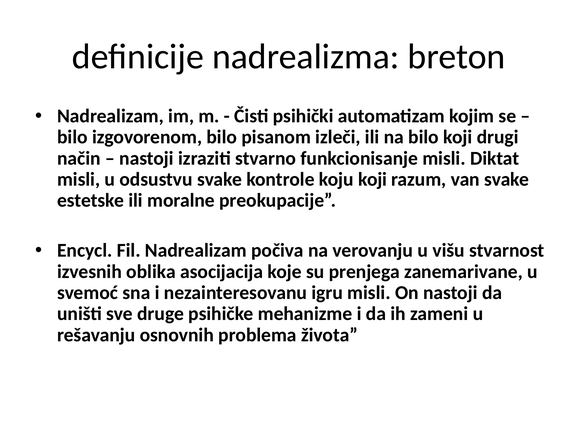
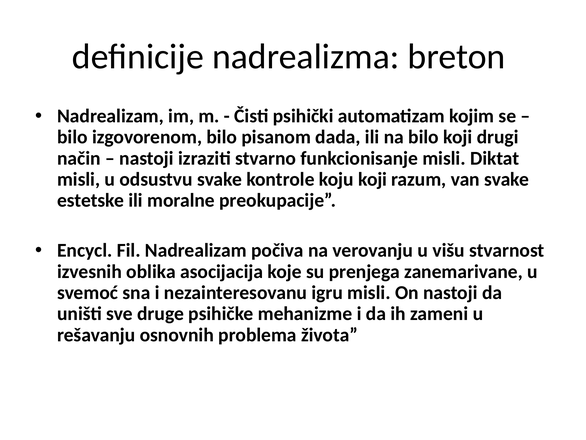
izleči: izleči -> dada (338, 137)
